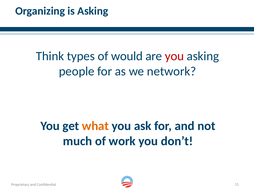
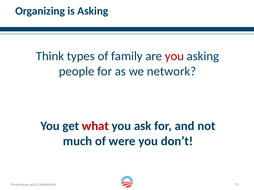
would: would -> family (127, 56)
what colour: orange -> red (95, 126)
work: work -> were (122, 141)
